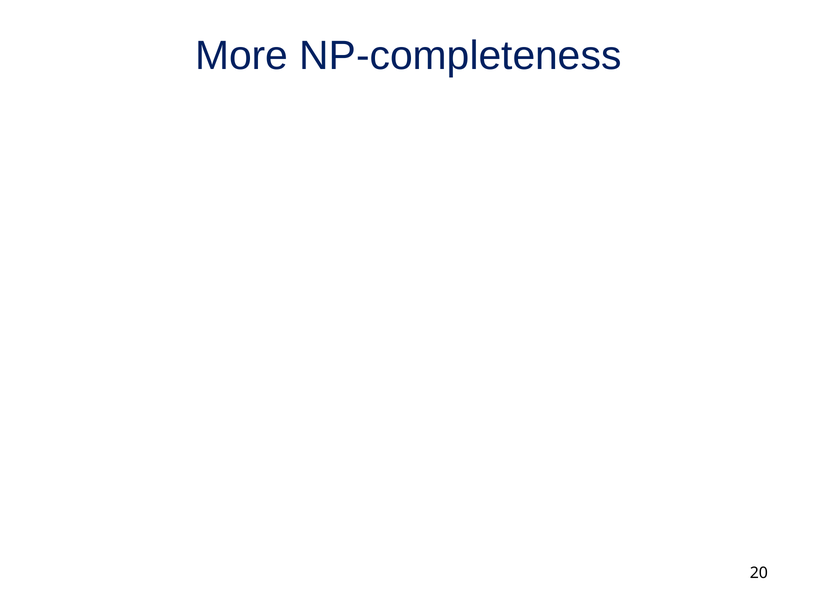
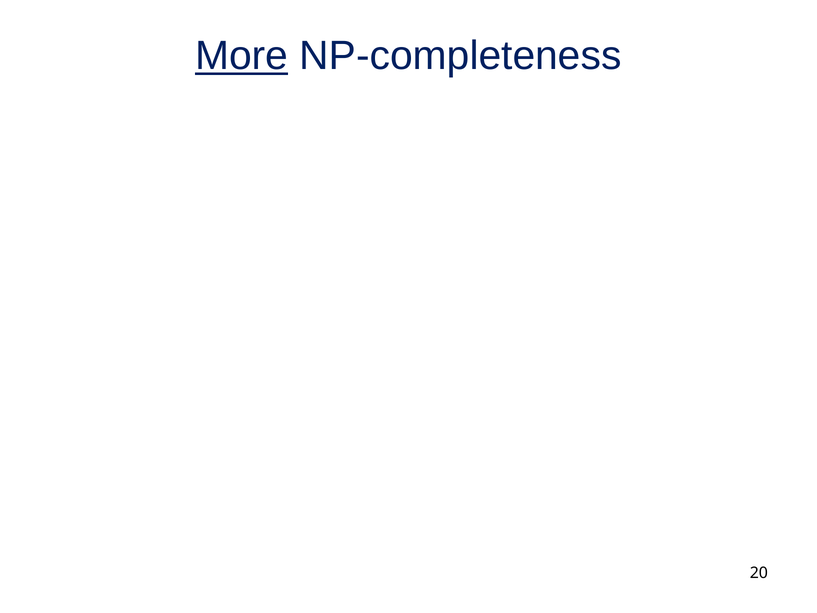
More underline: none -> present (242, 56)
